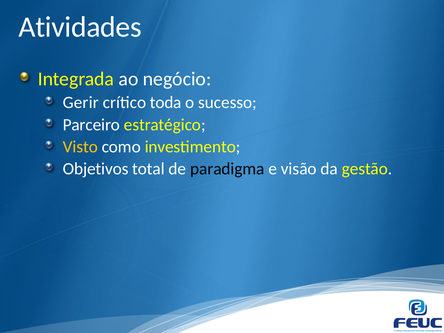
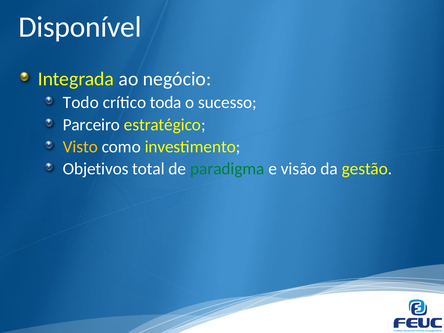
Atividades: Atividades -> Disponível (80, 27)
Gerir: Gerir -> Todo (81, 103)
paradigma colour: black -> green (227, 169)
